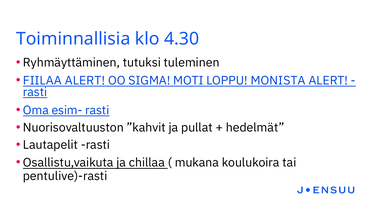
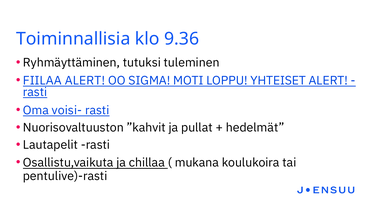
4.30: 4.30 -> 9.36 (182, 39)
MONISTA: MONISTA -> YHTEISET (278, 81)
esim-: esim- -> voisi- (67, 110)
